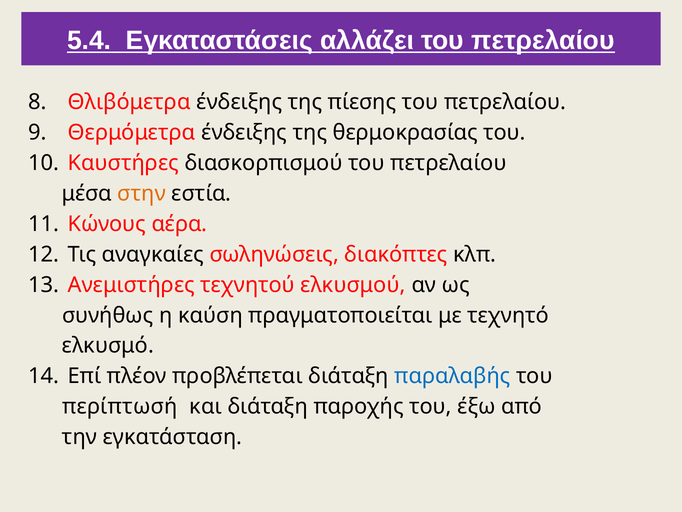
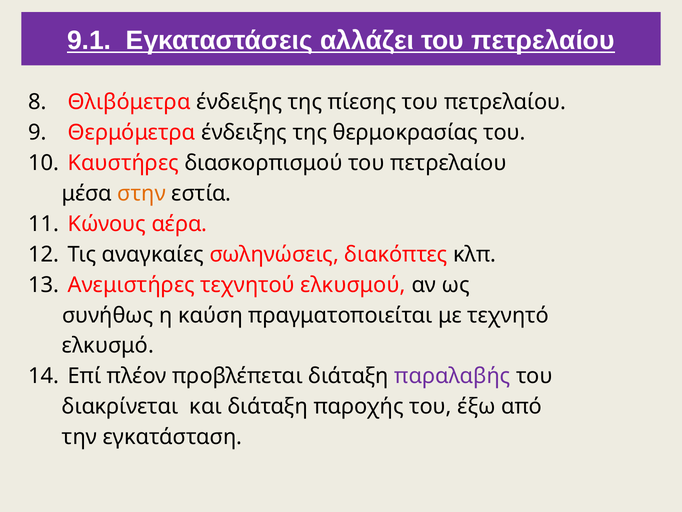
5.4: 5.4 -> 9.1 (89, 41)
παραλαβής colour: blue -> purple (452, 376)
περίπτωσή: περίπτωσή -> διακρίνεται (120, 406)
